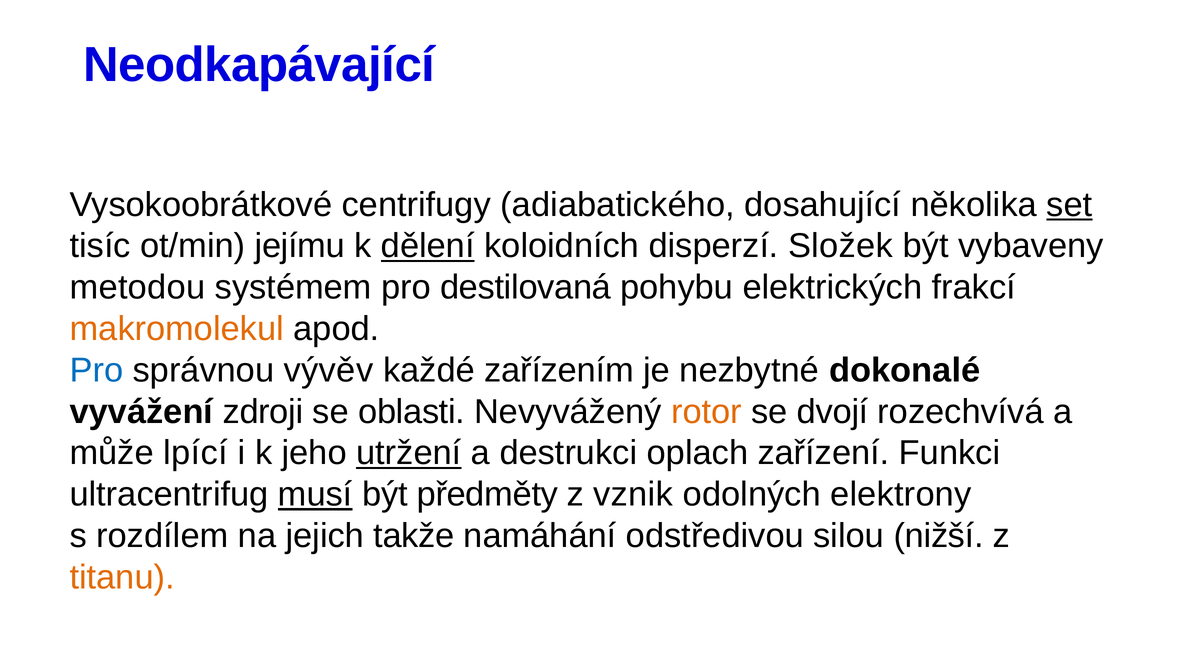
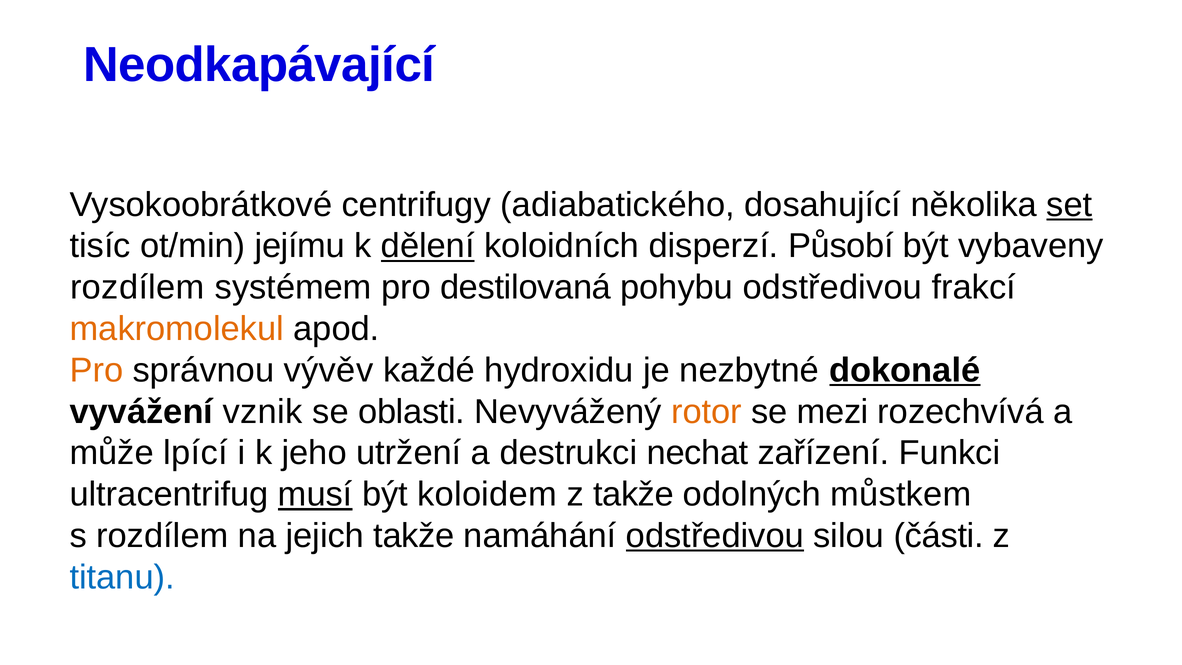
Složek: Složek -> Působí (841, 246)
metodou: metodou -> rozdílem (137, 287)
pohybu elektrických: elektrických -> odstředivou (832, 287)
Pro colour: blue -> orange (96, 370)
zařízením: zařízením -> hydroxidu (559, 370)
dokonalé underline: none -> present (905, 370)
zdroji: zdroji -> vznik (263, 412)
dvojí: dvojí -> mezi (833, 412)
utržení underline: present -> none (409, 453)
oplach: oplach -> nechat (698, 453)
předměty: předměty -> koloidem (487, 494)
z vznik: vznik -> takže (634, 494)
elektrony: elektrony -> můstkem (901, 494)
odstředivou underline: none -> present (715, 536)
nižší: nižší -> části (939, 536)
titanu colour: orange -> blue (122, 577)
